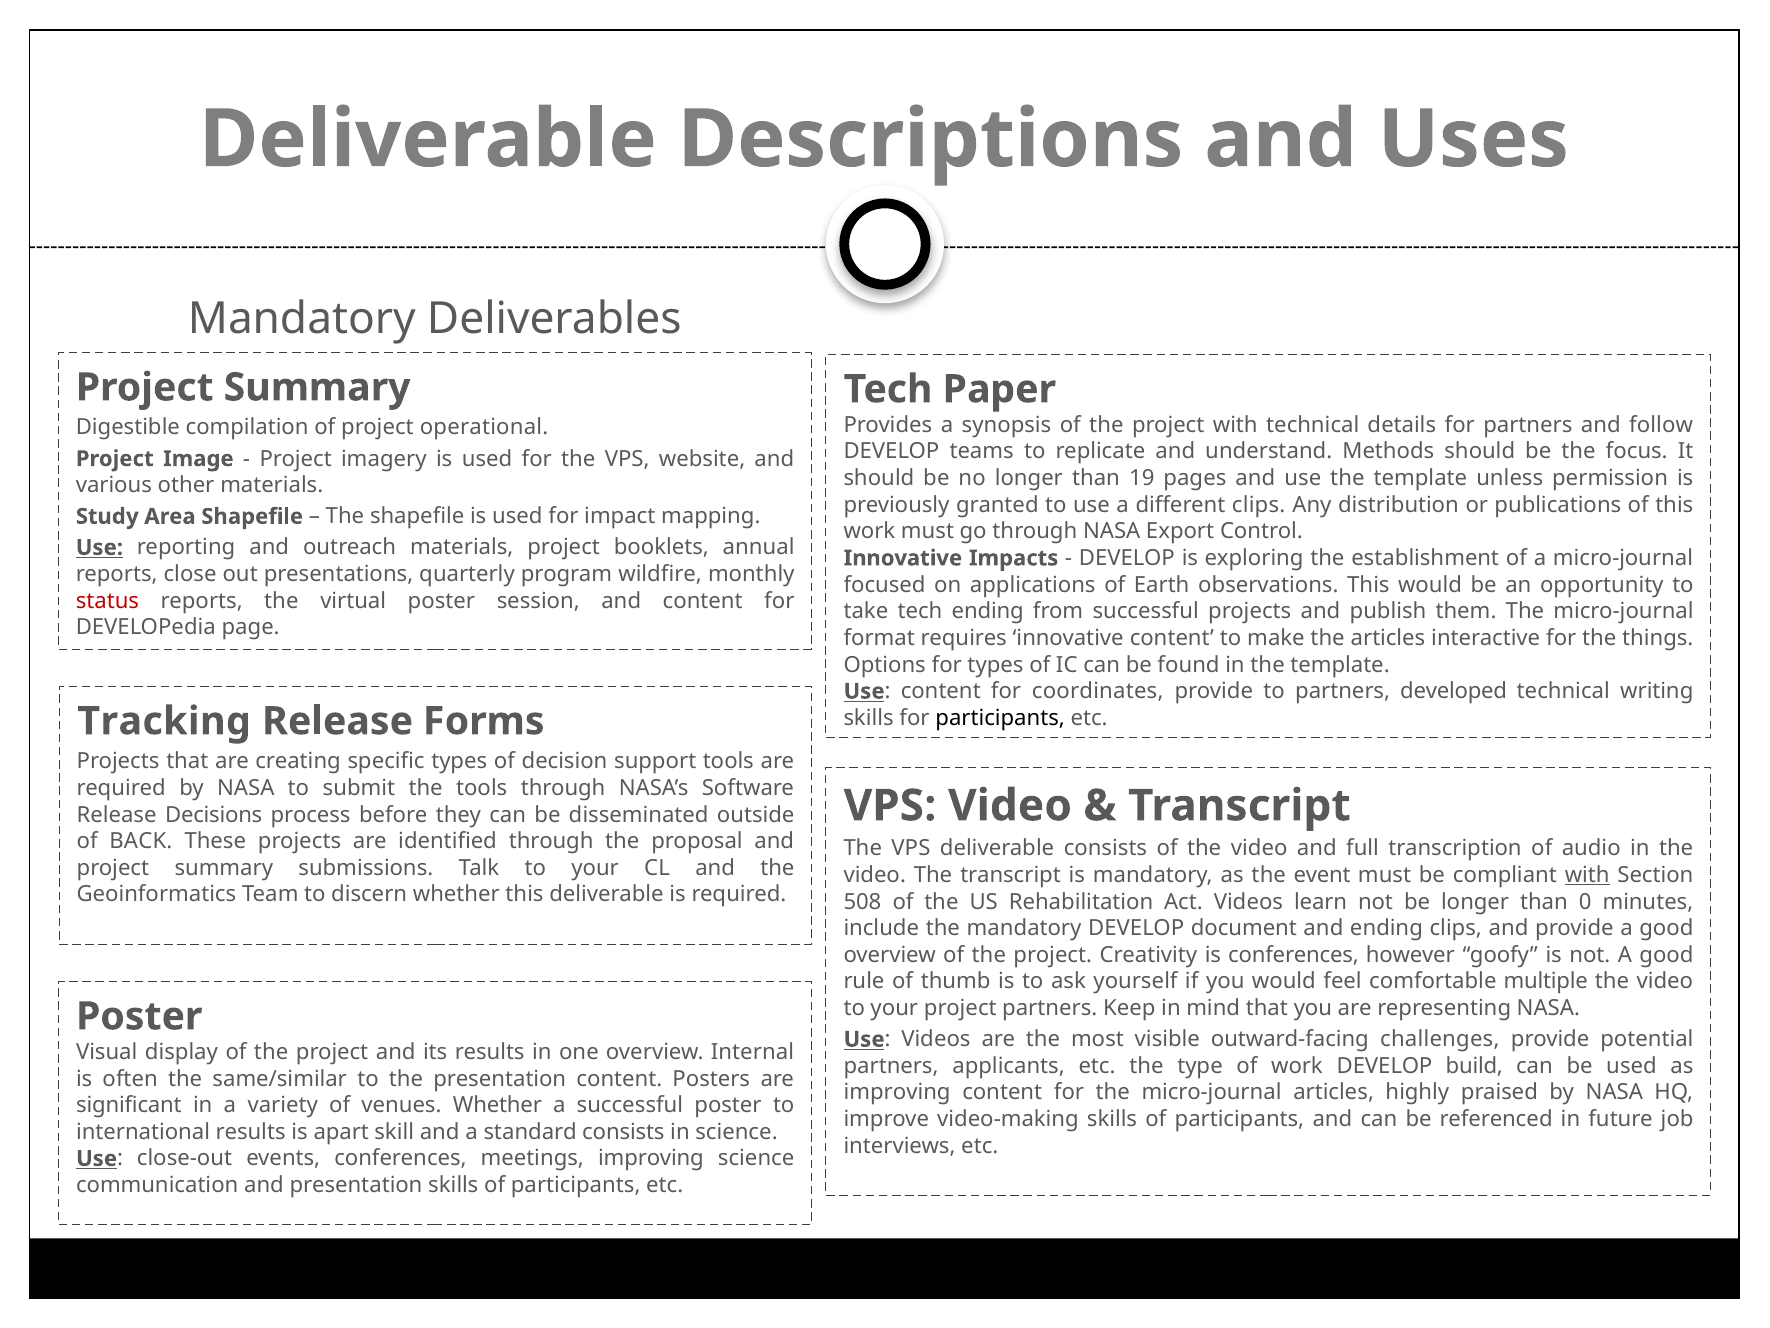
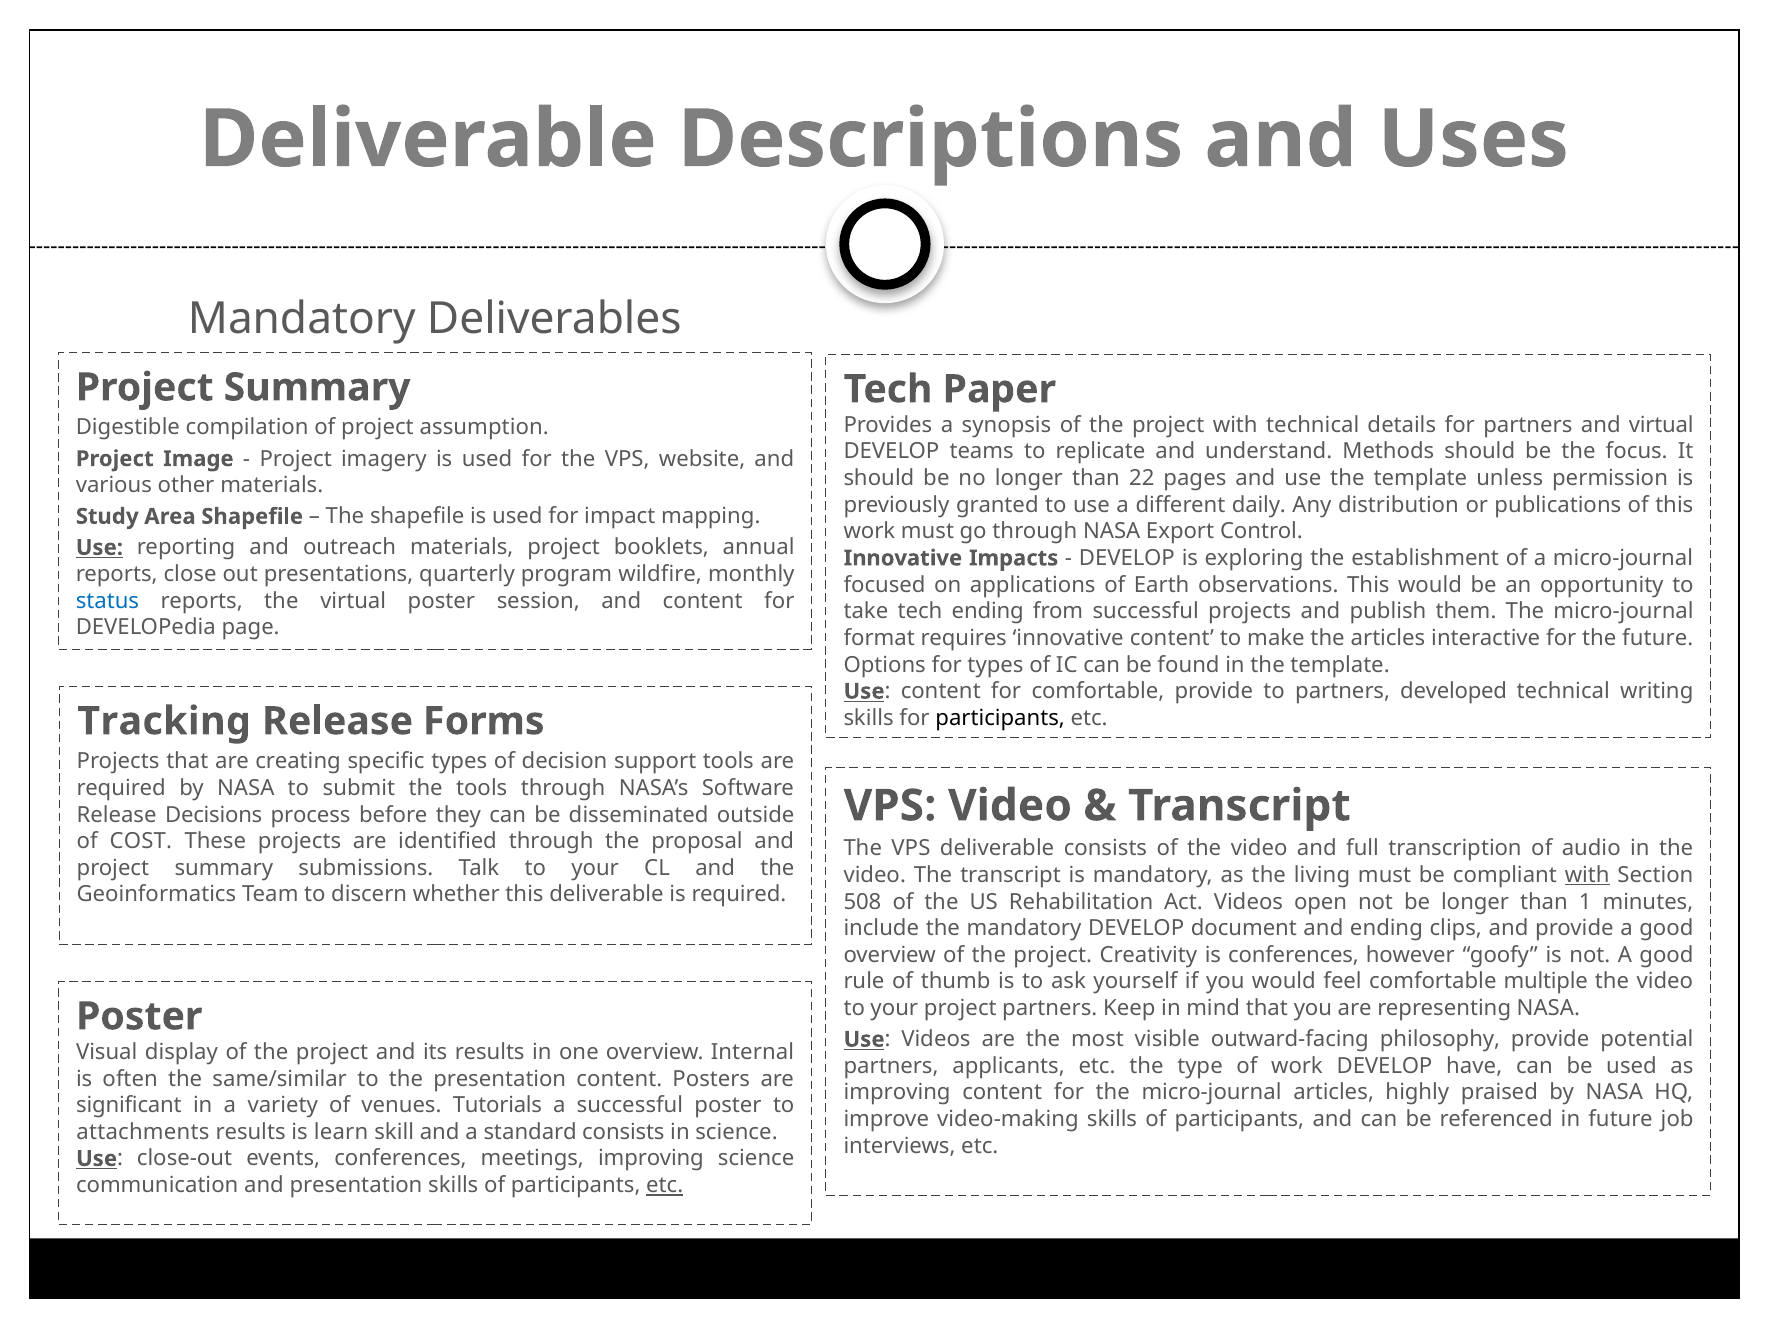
and follow: follow -> virtual (1661, 425)
operational: operational -> assumption (484, 428)
19: 19 -> 22 (1142, 478)
different clips: clips -> daily (1259, 505)
status colour: red -> blue (107, 601)
the things: things -> future (1658, 638)
for coordinates: coordinates -> comfortable (1098, 691)
BACK: BACK -> COST (141, 841)
event: event -> living (1322, 875)
learn: learn -> open (1321, 901)
0: 0 -> 1 (1585, 901)
challenges: challenges -> philosophy (1440, 1039)
build: build -> have (1474, 1066)
venues Whether: Whether -> Tutorials (497, 1105)
international: international -> attachments (143, 1132)
apart: apart -> learn (341, 1132)
etc underline: none -> present (665, 1185)
